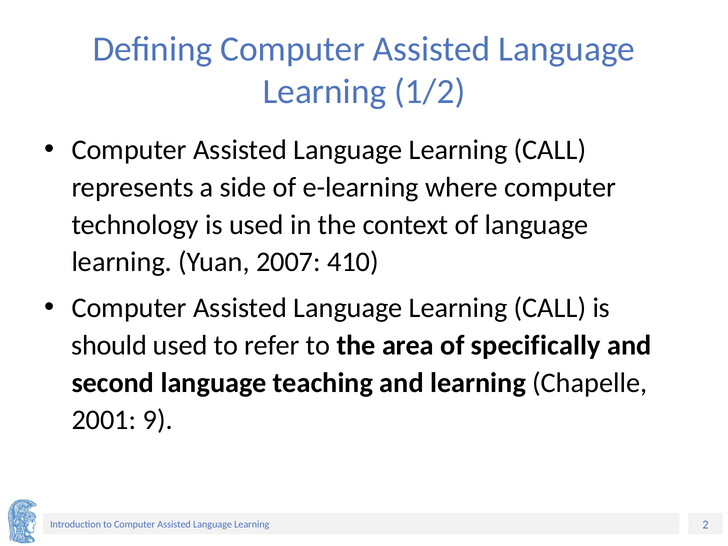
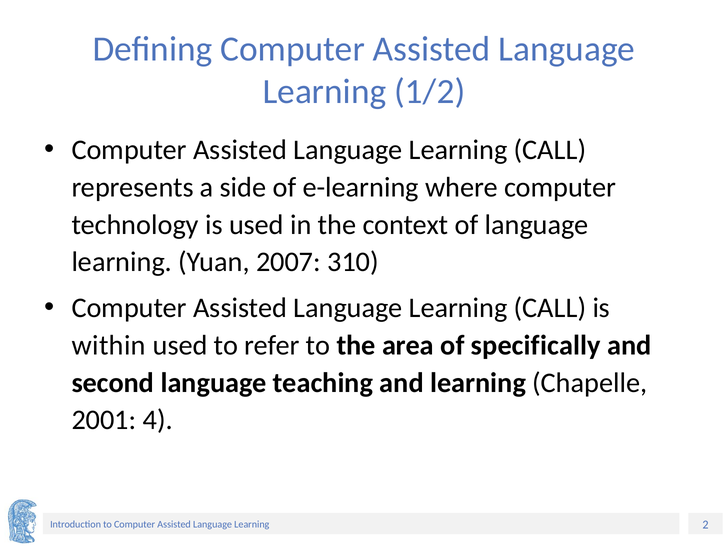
410: 410 -> 310 (353, 262)
should: should -> within (109, 345)
9: 9 -> 4 (158, 420)
